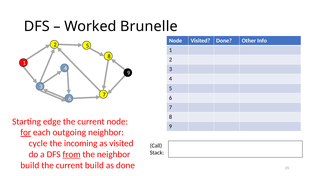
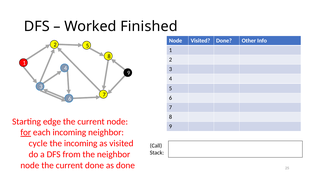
Brunelle: Brunelle -> Finished (149, 26)
each outgoing: outgoing -> incoming (69, 132)
from underline: present -> none (72, 154)
build: build -> node (30, 165)
current build: build -> done (94, 165)
